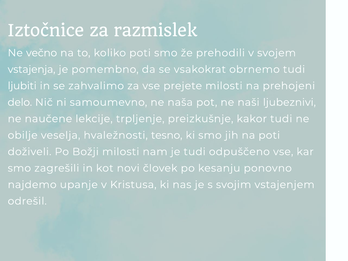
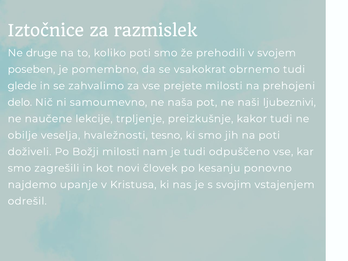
večno: večno -> druge (42, 53)
vstajenja: vstajenja -> poseben (31, 69)
ljubiti: ljubiti -> glede (22, 86)
